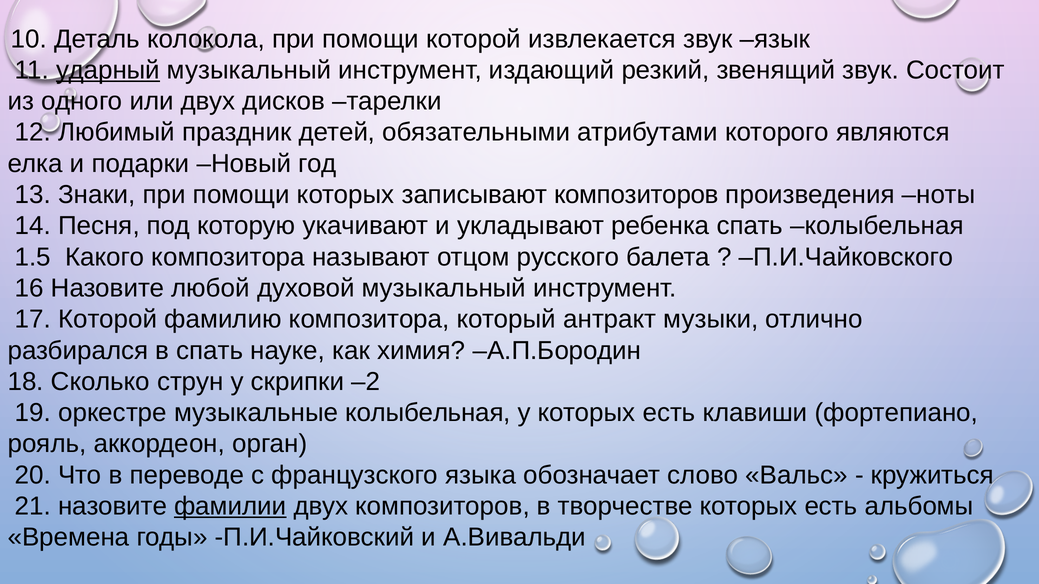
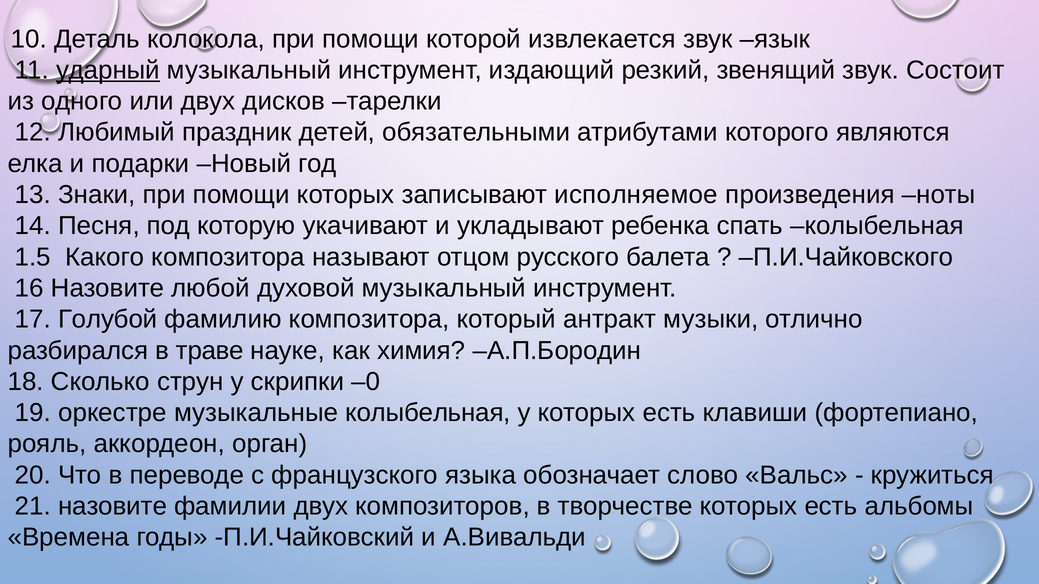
записывают композиторов: композиторов -> исполняемое (636, 195)
17 Которой: Которой -> Голубой (108, 320)
в спать: спать -> траве (210, 351)
–2: –2 -> –0 (366, 382)
фамилии underline: present -> none (230, 507)
